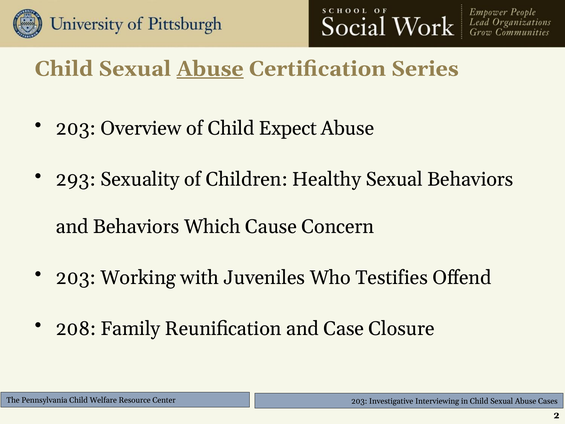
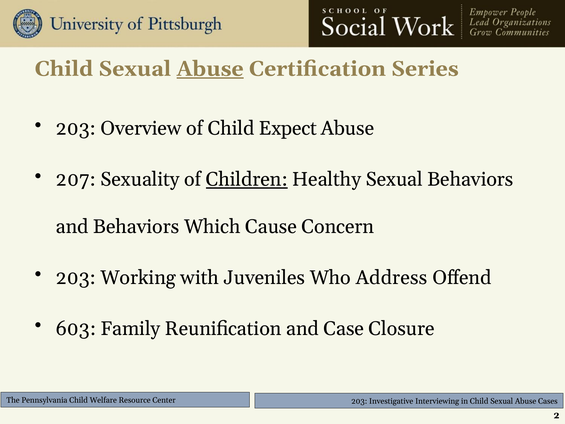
293: 293 -> 207 (76, 179)
Children underline: none -> present (247, 179)
Testifies: Testifies -> Address (392, 277)
208: 208 -> 603 (76, 328)
